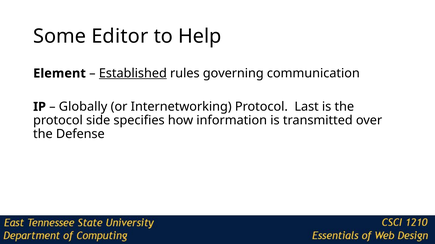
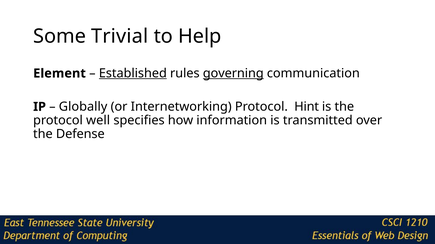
Editor: Editor -> Trivial (120, 37)
governing underline: none -> present (233, 74)
Last: Last -> Hint (307, 107)
side: side -> well (98, 121)
